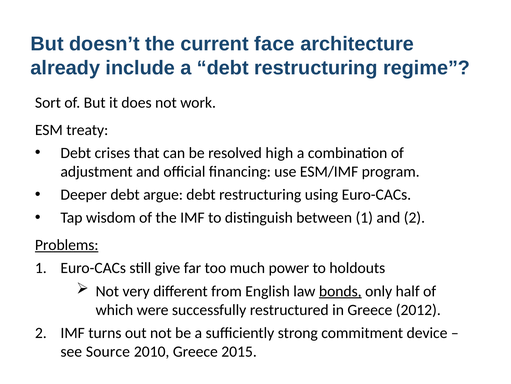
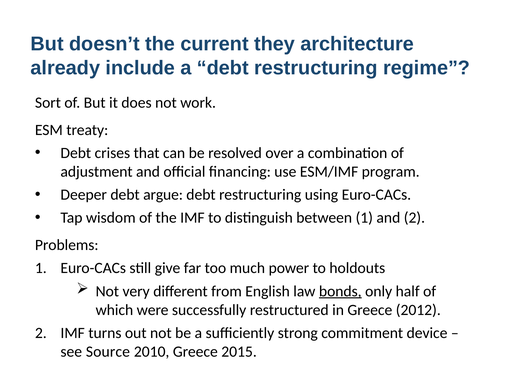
face: face -> they (275, 44)
high: high -> over (279, 153)
Problems underline: present -> none (67, 245)
